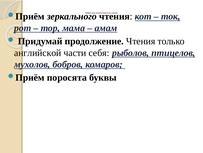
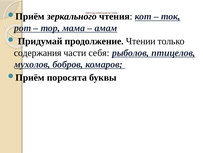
продолжение Чтения: Чтения -> Чтении (141, 41)
английской: английской -> содержания (38, 53)
